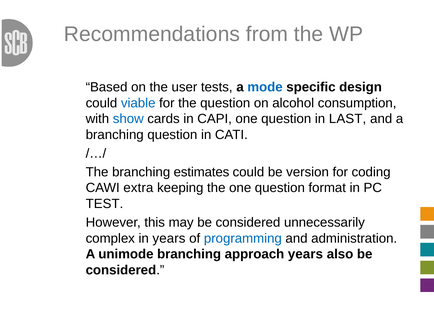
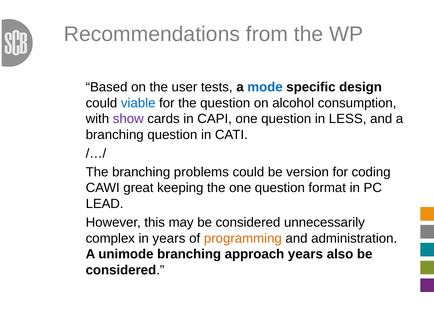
show colour: blue -> purple (128, 119)
LAST: LAST -> LESS (348, 119)
estimates: estimates -> problems (201, 172)
extra: extra -> great (138, 188)
TEST: TEST -> LEAD (105, 204)
programming colour: blue -> orange (243, 238)
